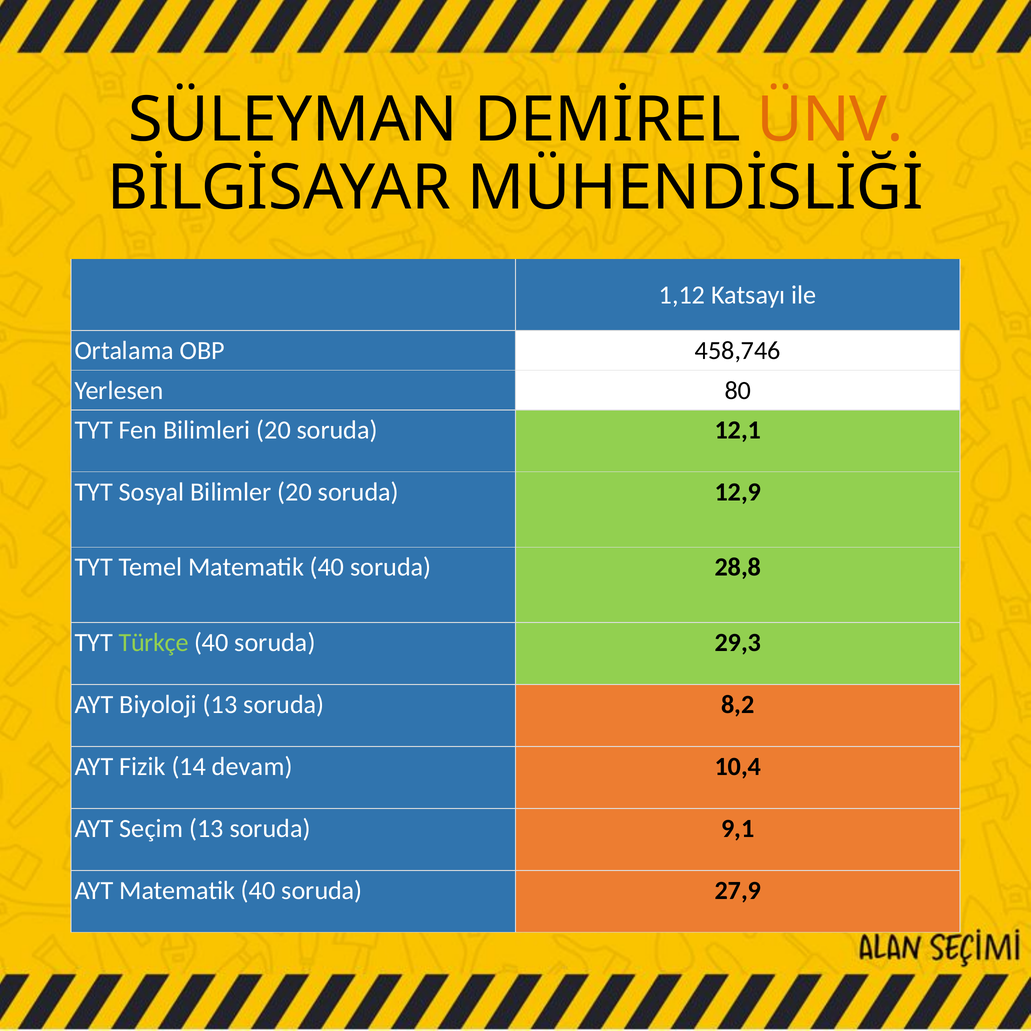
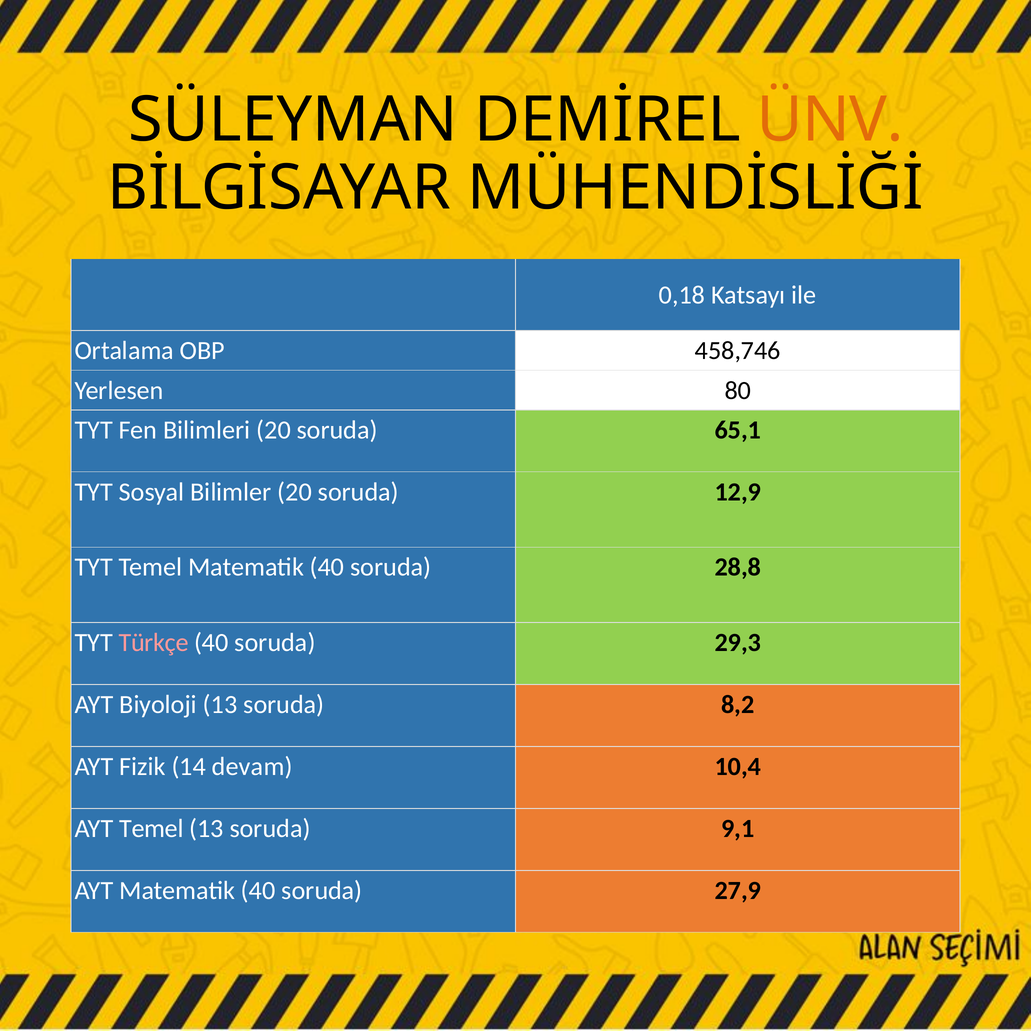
1,12: 1,12 -> 0,18 (682, 295)
12,1: 12,1 -> 65,1 (738, 430)
Türkçe colour: light green -> pink (154, 643)
AYT Seçim: Seçim -> Temel (151, 829)
